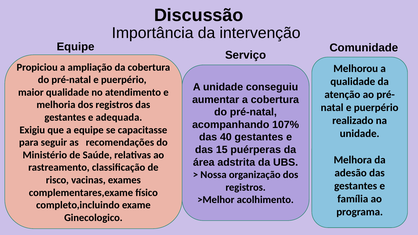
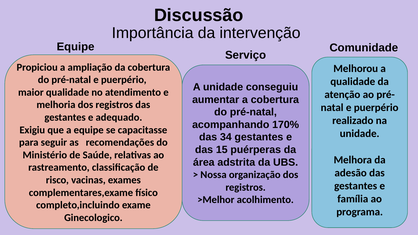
adequada: adequada -> adequado (119, 117)
107%: 107% -> 170% (286, 125)
40: 40 -> 34 (226, 137)
